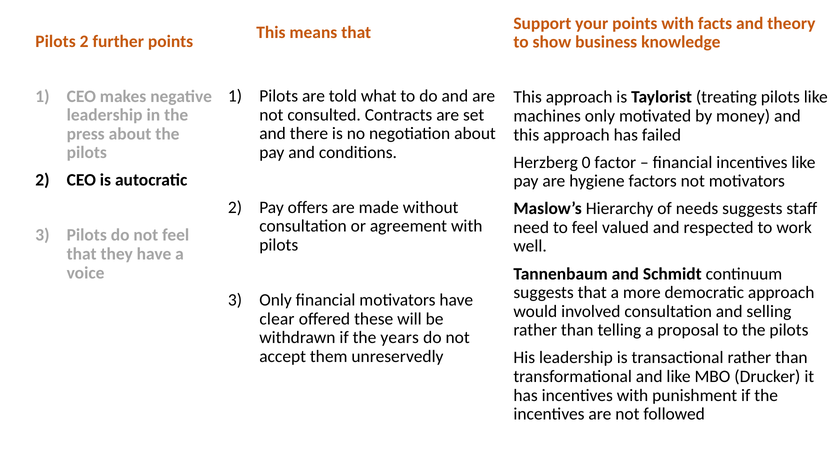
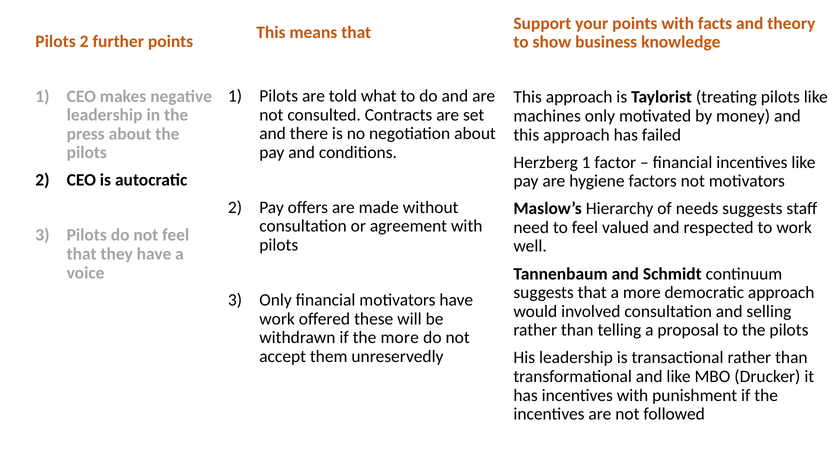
Herzberg 0: 0 -> 1 (586, 162)
clear: clear -> work (277, 319)
the years: years -> more (400, 338)
